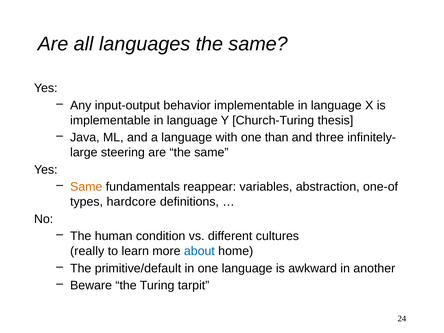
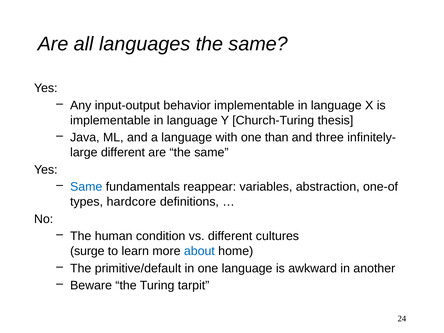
steering: steering -> different (123, 152)
Same colour: orange -> blue (86, 187)
really: really -> surge (87, 251)
